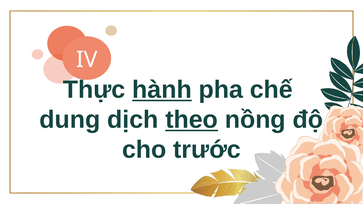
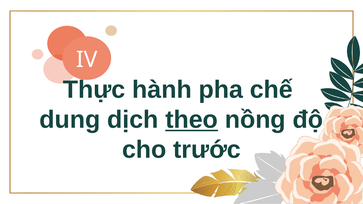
hành underline: present -> none (162, 90)
